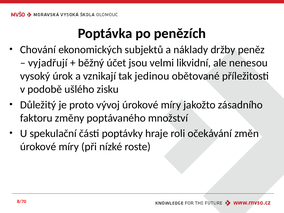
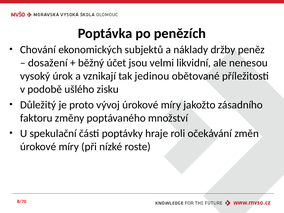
vyjadřují: vyjadřují -> dosažení (48, 63)
